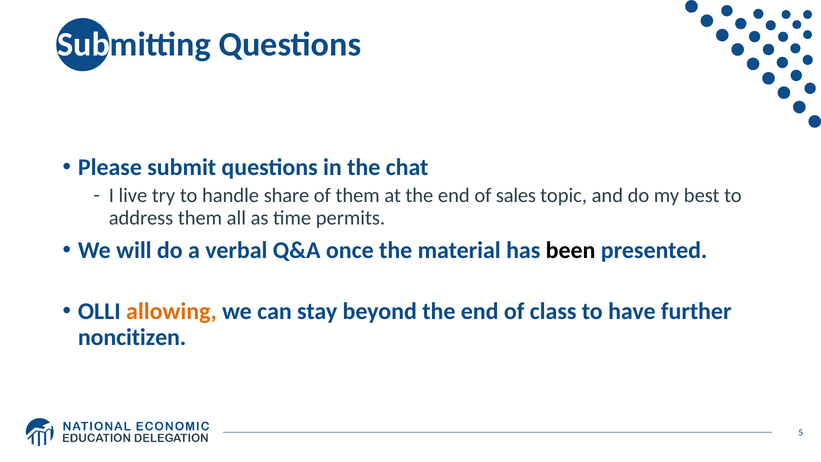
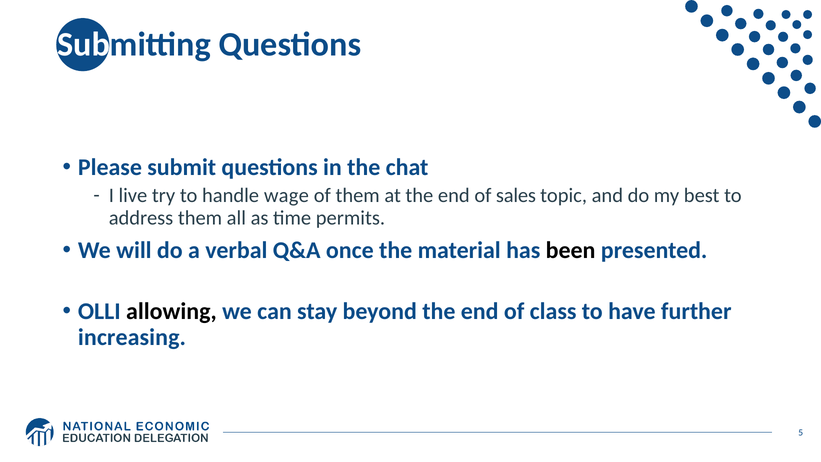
share: share -> wage (286, 196)
allowing colour: orange -> black (171, 311)
noncitizen: noncitizen -> increasing (132, 337)
